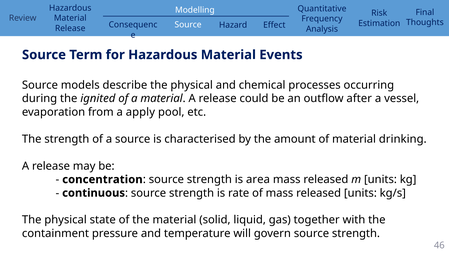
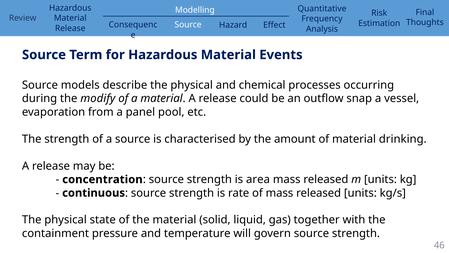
ignited: ignited -> modify (98, 98)
after: after -> snap (359, 98)
apply: apply -> panel (140, 112)
